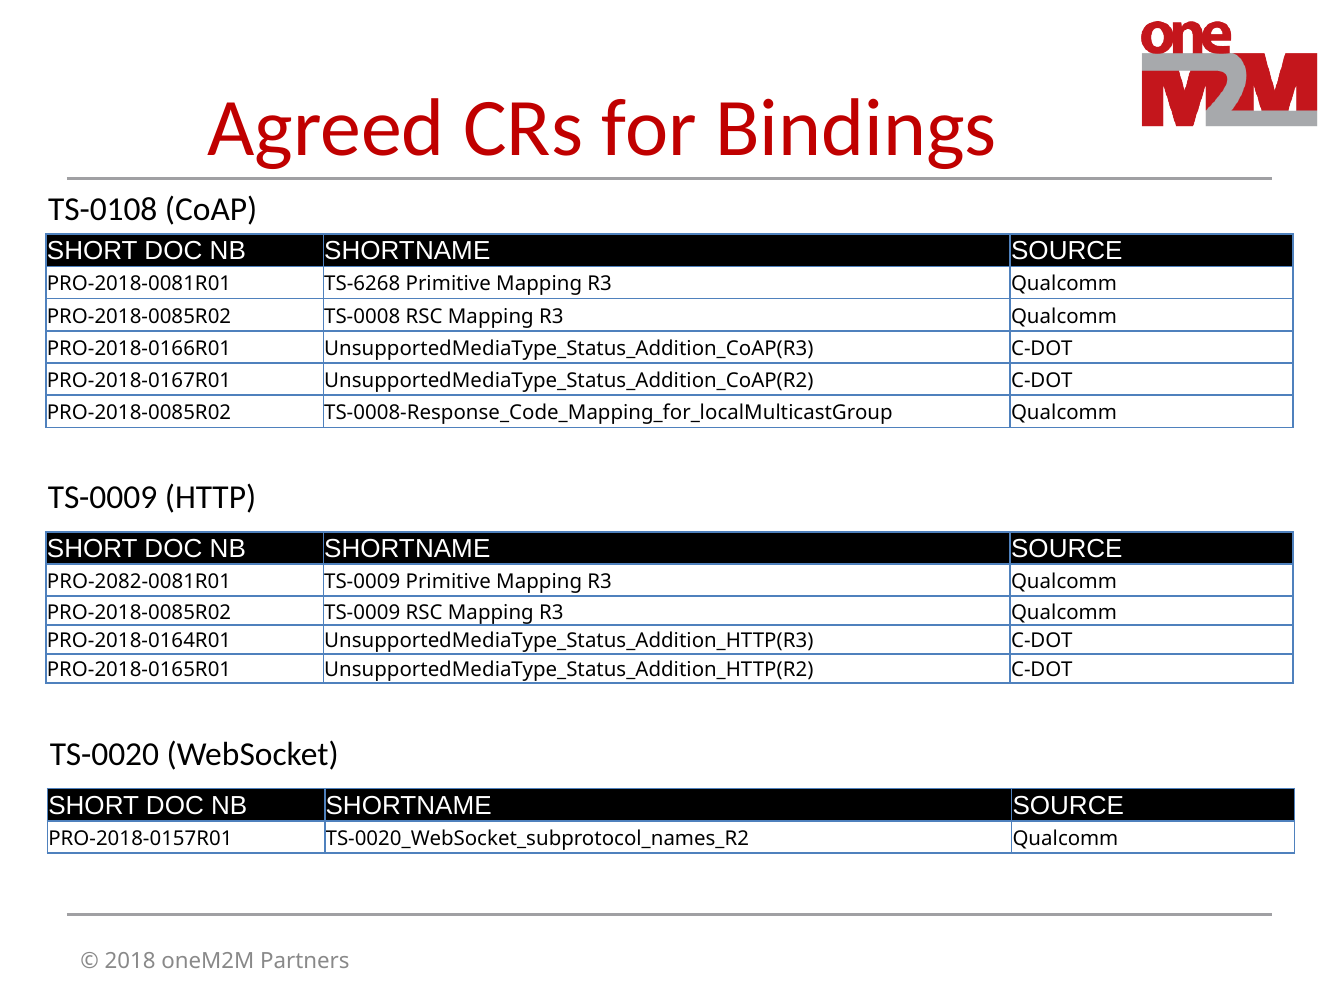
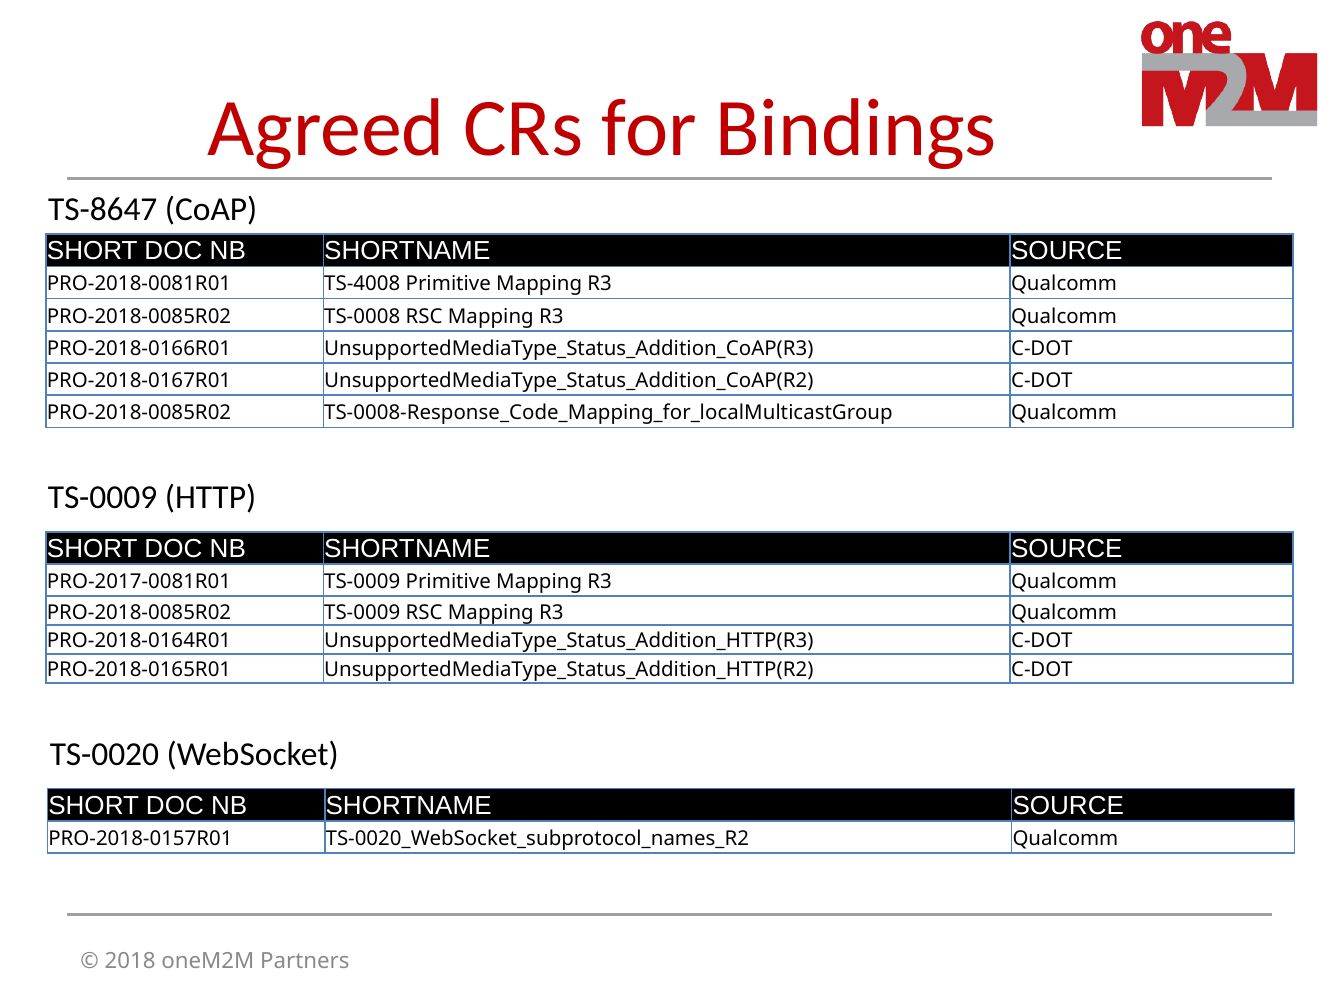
TS-0108: TS-0108 -> TS-8647 (103, 210)
TS-6268: TS-6268 -> TS-4008 (362, 284)
PRO-2082-0081R01: PRO-2082-0081R01 -> PRO-2017-0081R01 (139, 582)
